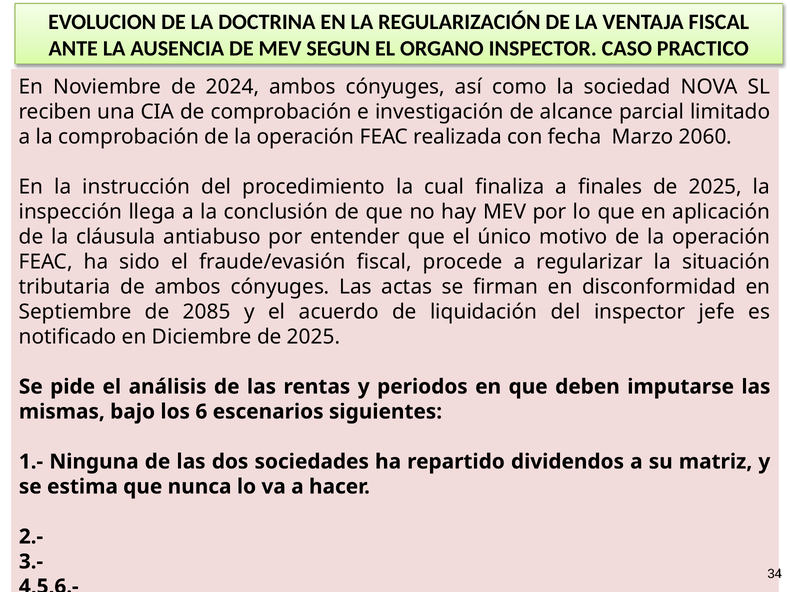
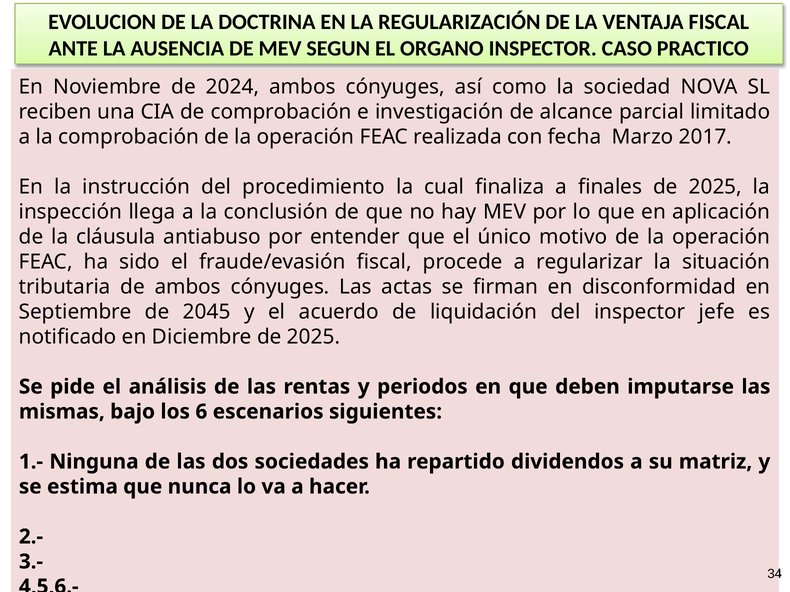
2060: 2060 -> 2017 (705, 137)
2085: 2085 -> 2045 (207, 312)
